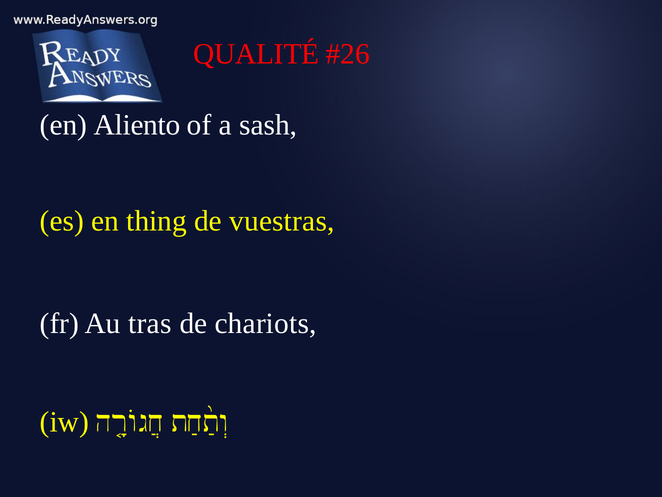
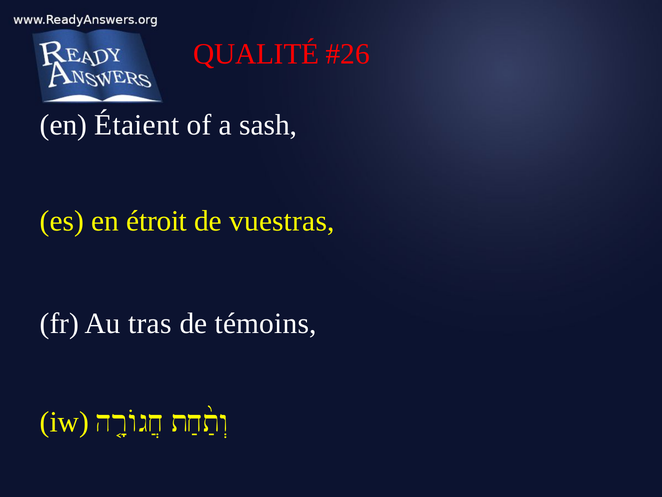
Aliento: Aliento -> Étaient (137, 125)
thing: thing -> étroit (157, 221)
chariots: chariots -> témoins (266, 323)
